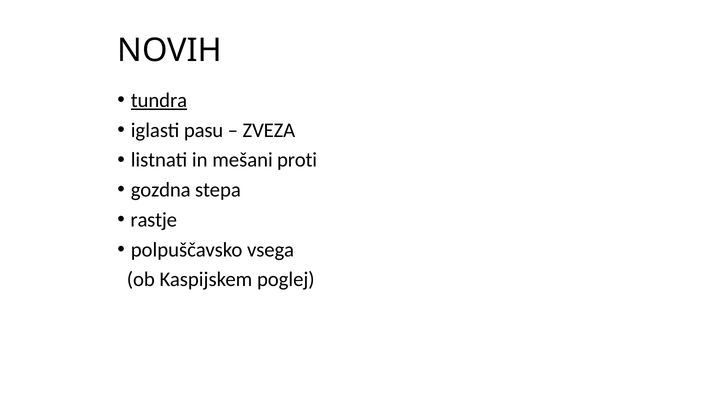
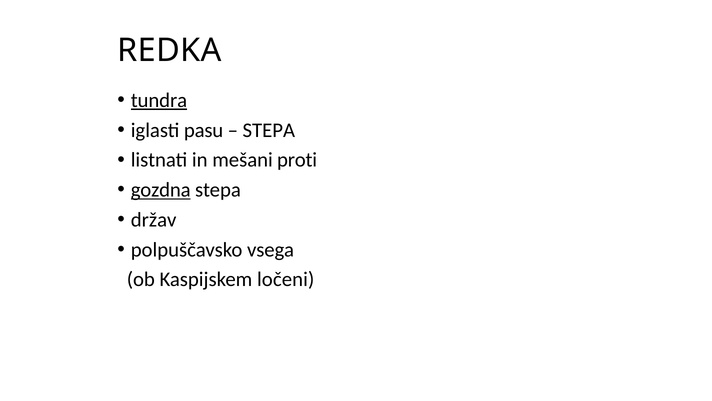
NOVIH: NOVIH -> REDKA (169, 50)
ZVEZA: ZVEZA -> STEPA (269, 130)
gozdna underline: none -> present (161, 190)
rastje: rastje -> držav (154, 220)
poglej: poglej -> ločeni (286, 279)
